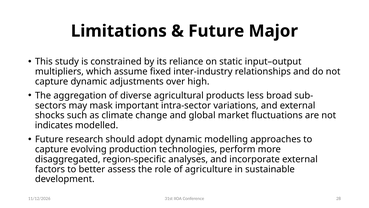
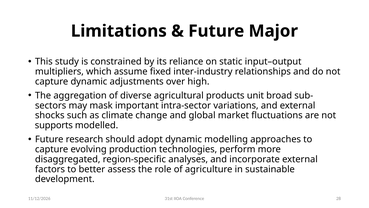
less: less -> unit (255, 95)
indicates: indicates -> supports (54, 125)
